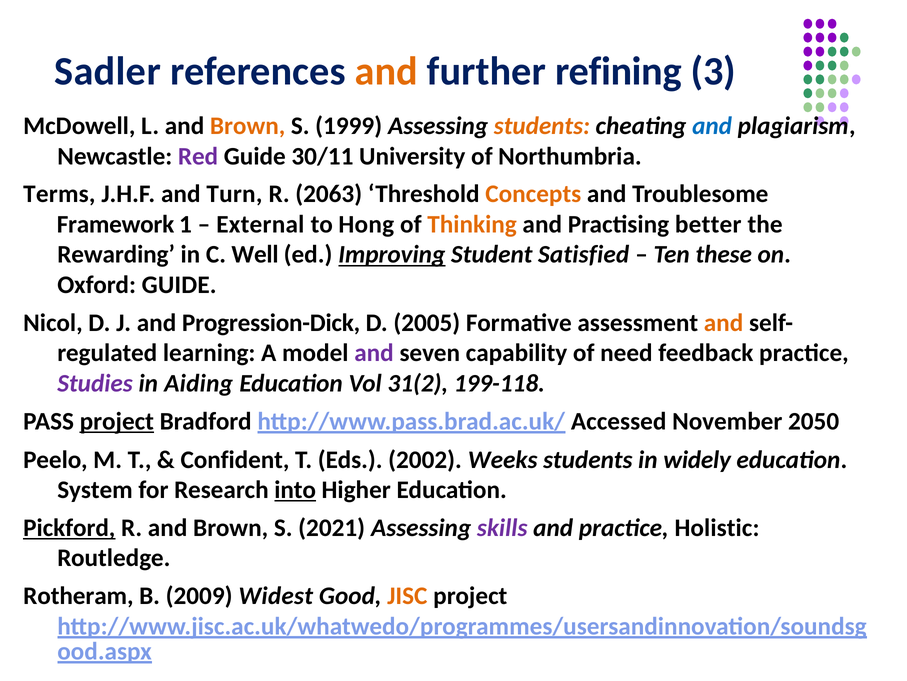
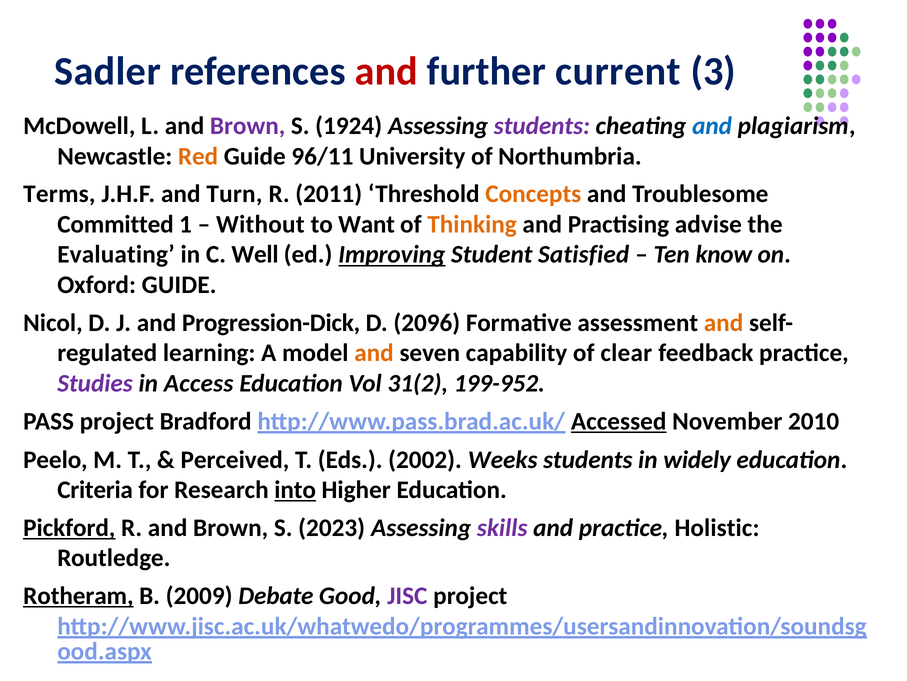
and colour: orange -> red (386, 71)
refining: refining -> current (618, 71)
Brown colour: orange -> purple (248, 126)
1999: 1999 -> 1924 (349, 126)
students colour: orange -> purple (542, 126)
Red colour: purple -> orange (198, 156)
30/11: 30/11 -> 96/11 (322, 156)
2063: 2063 -> 2011 (329, 194)
Framework: Framework -> Committed (115, 224)
External: External -> Without (260, 224)
Hong: Hong -> Want (367, 224)
better: better -> advise (708, 224)
Rewarding: Rewarding -> Evaluating (116, 254)
these: these -> know (724, 254)
2005: 2005 -> 2096 (427, 322)
and colour: purple -> orange (374, 353)
need: need -> clear (626, 353)
Aiding: Aiding -> Access (199, 383)
199-118: 199-118 -> 199-952 (499, 383)
project underline: present -> none (117, 421)
Accessed underline: none -> present (619, 421)
2050: 2050 -> 2010 (814, 421)
Confident: Confident -> Perceived (235, 459)
System: System -> Criteria (95, 489)
2021: 2021 -> 2023 (332, 527)
Rotheram underline: none -> present (78, 595)
Widest: Widest -> Debate (276, 595)
JISC colour: orange -> purple (407, 595)
